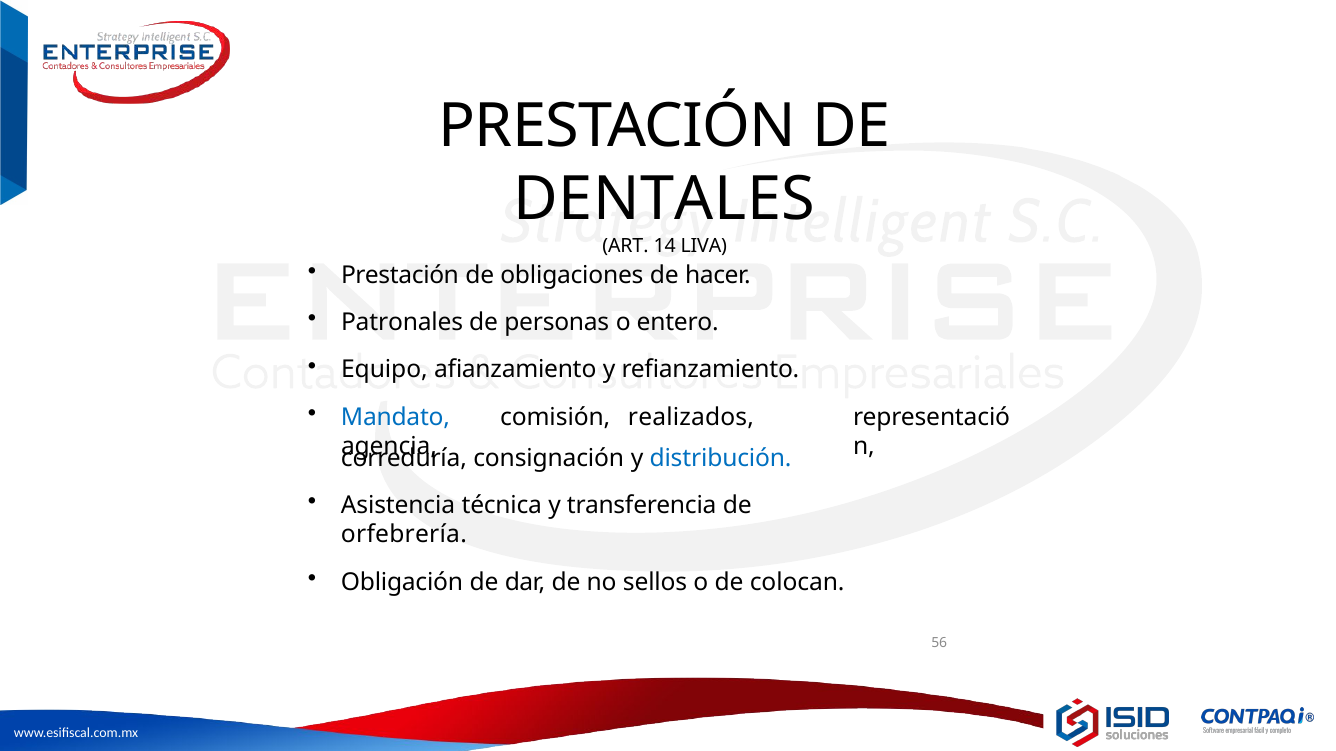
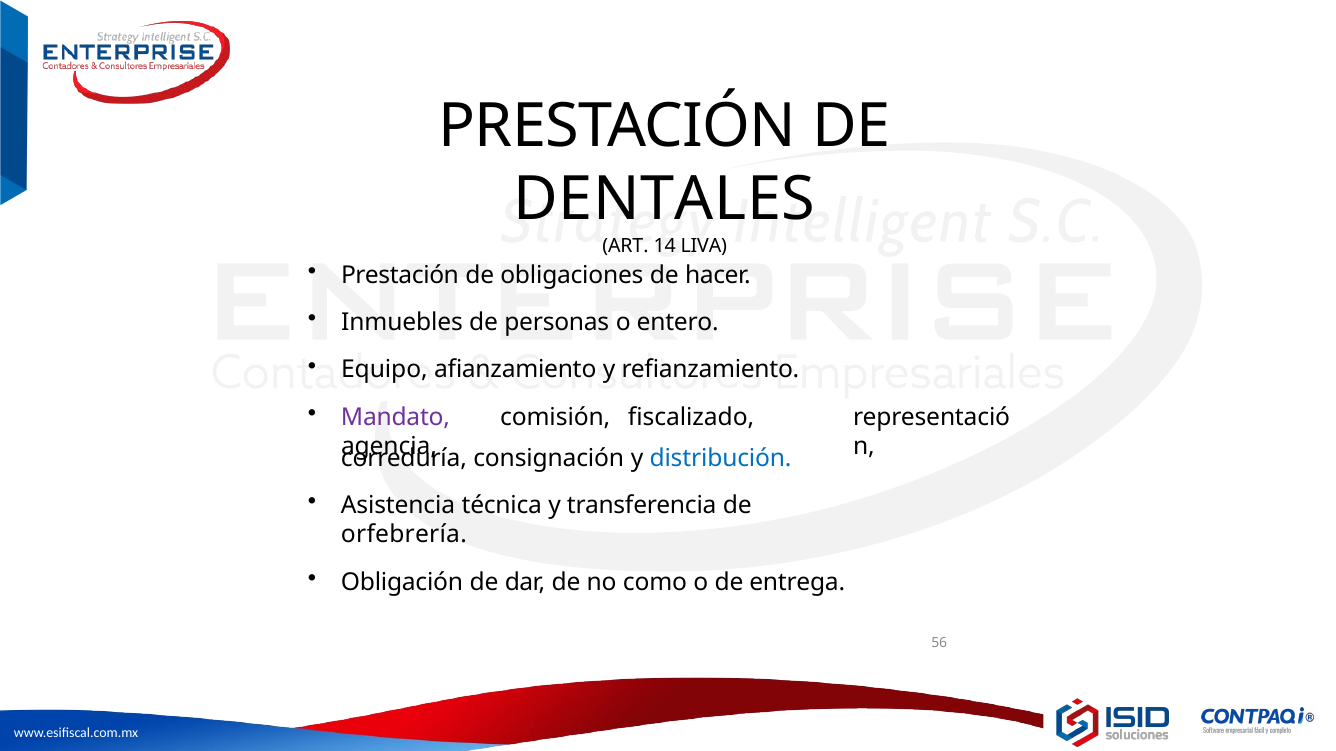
Patronales: Patronales -> Inmuebles (402, 323)
Mandato colour: blue -> purple (395, 417)
realizados: realizados -> fiscalizado (691, 417)
sellos: sellos -> como (655, 582)
colocan: colocan -> entrega (797, 582)
